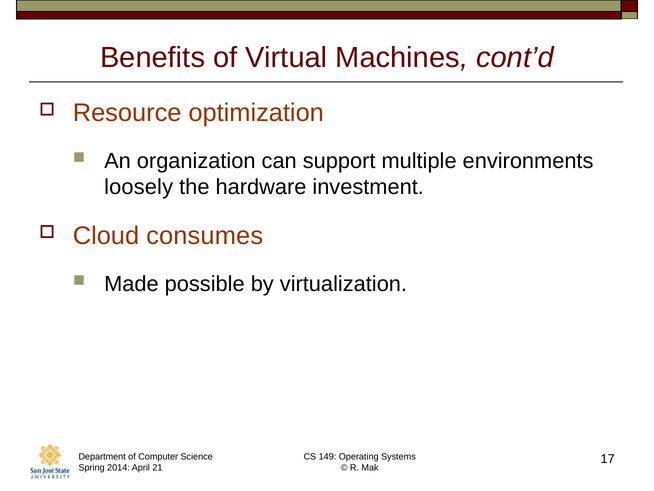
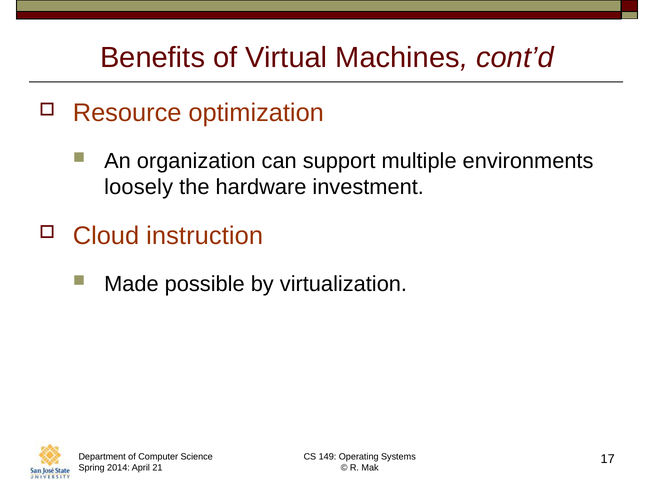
consumes: consumes -> instruction (205, 236)
